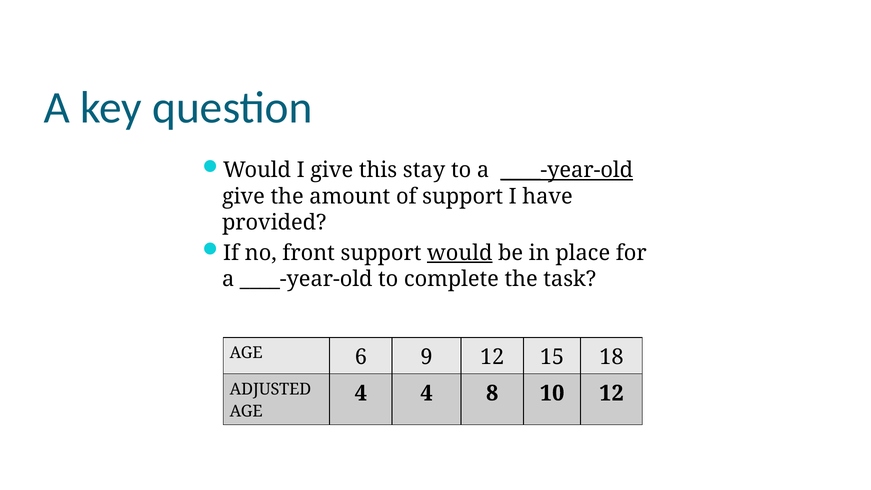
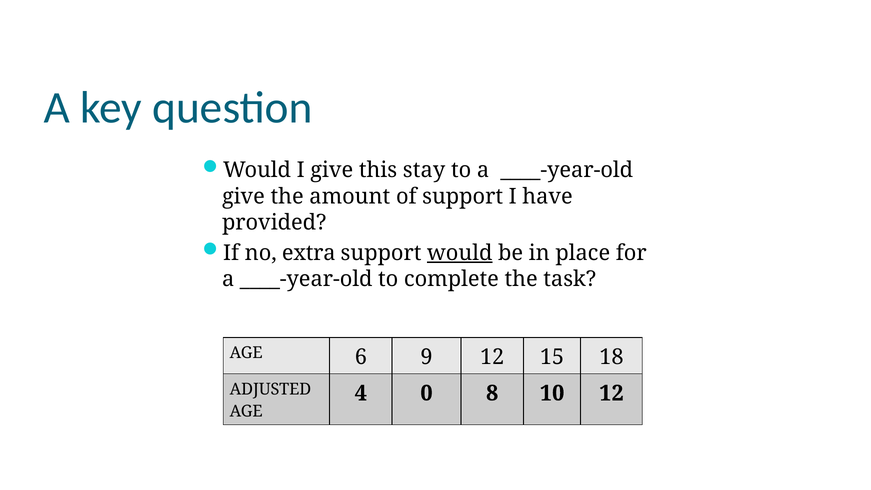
____-year-old underline: present -> none (567, 170)
front: front -> extra (309, 253)
4 4: 4 -> 0 (426, 393)
